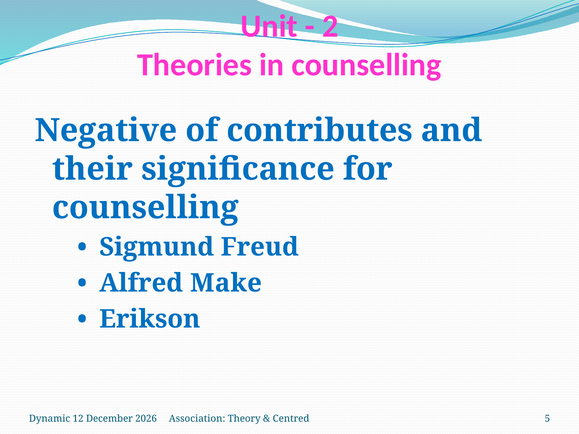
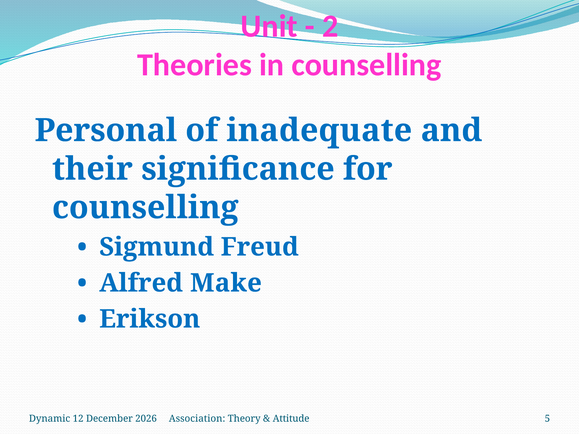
Negative: Negative -> Personal (106, 131)
contributes: contributes -> inadequate (319, 131)
Centred: Centred -> Attitude (291, 419)
